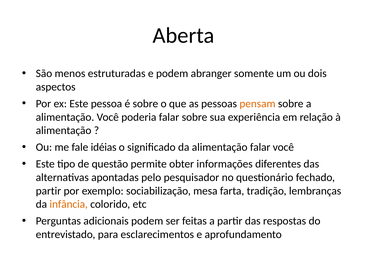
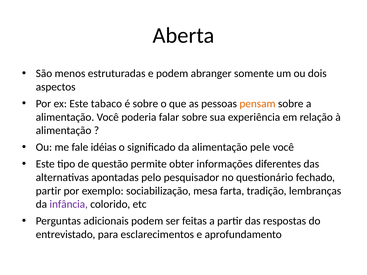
pessoa: pessoa -> tabaco (106, 104)
alimentação falar: falar -> pele (260, 147)
infância colour: orange -> purple (69, 204)
